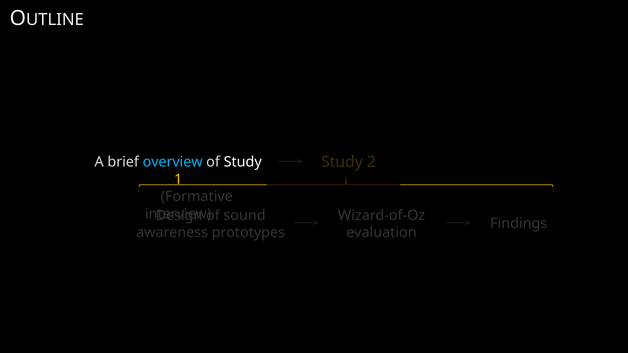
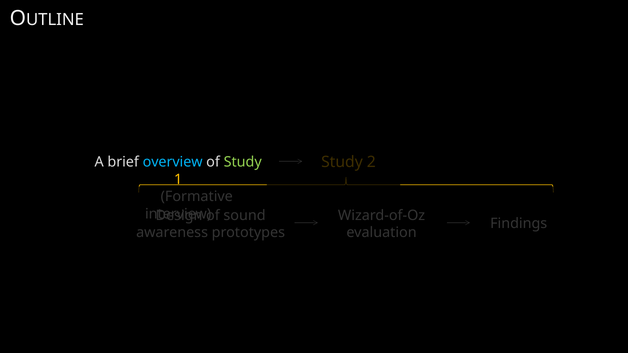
Study colour: white -> light green (243, 162)
